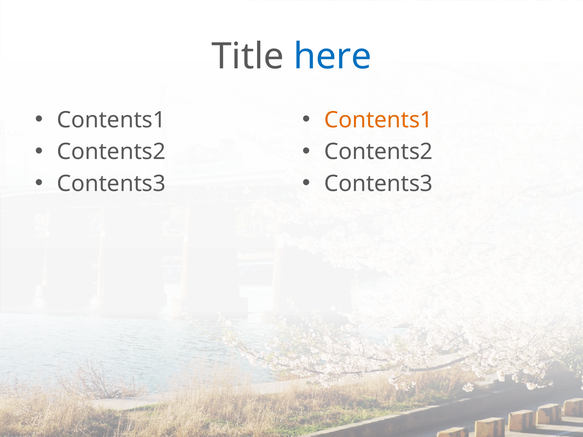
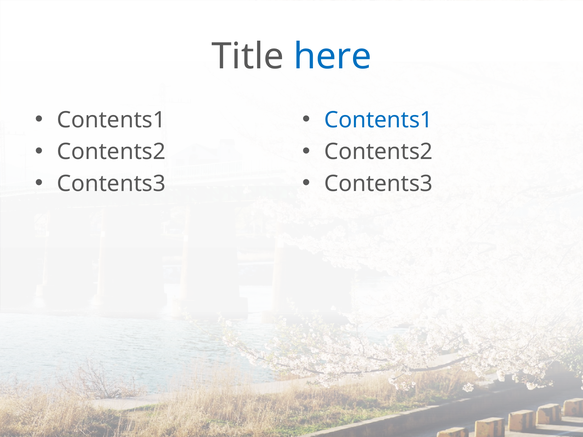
Contents1 colour: orange -> blue (379, 120)
